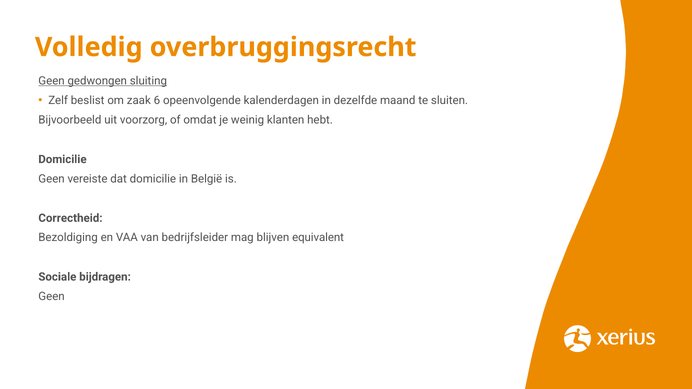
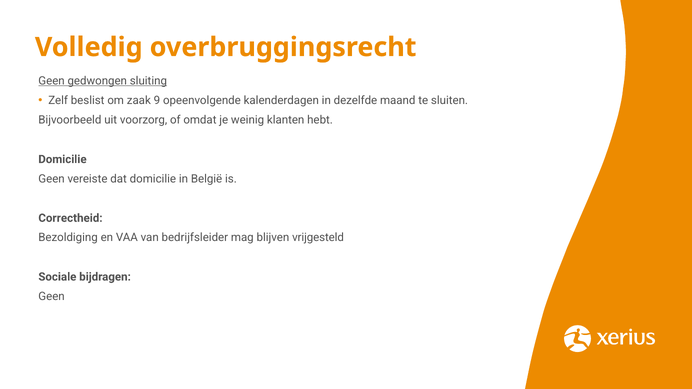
6: 6 -> 9 (157, 101)
equivalent: equivalent -> vrijgesteld (318, 238)
